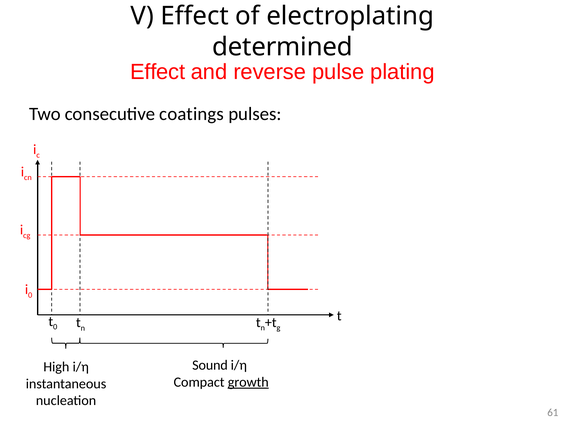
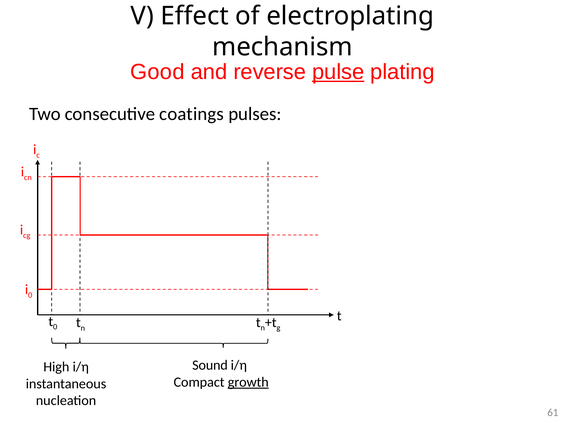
determined: determined -> mechanism (282, 47)
Effect: Effect -> Good (157, 72)
pulse underline: none -> present (338, 72)
